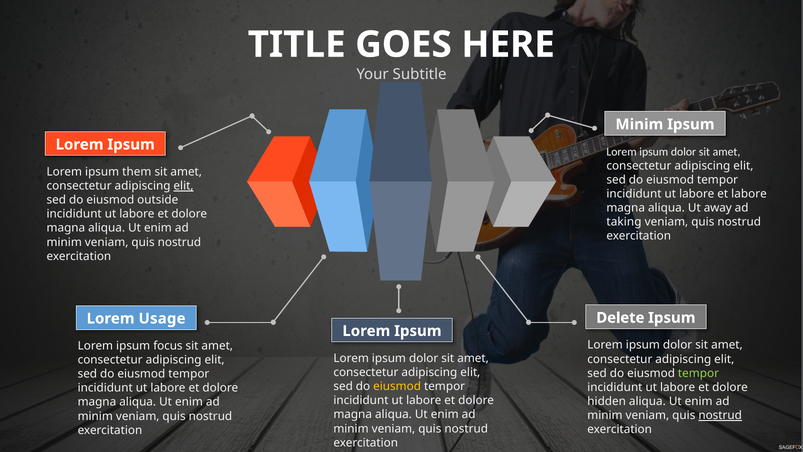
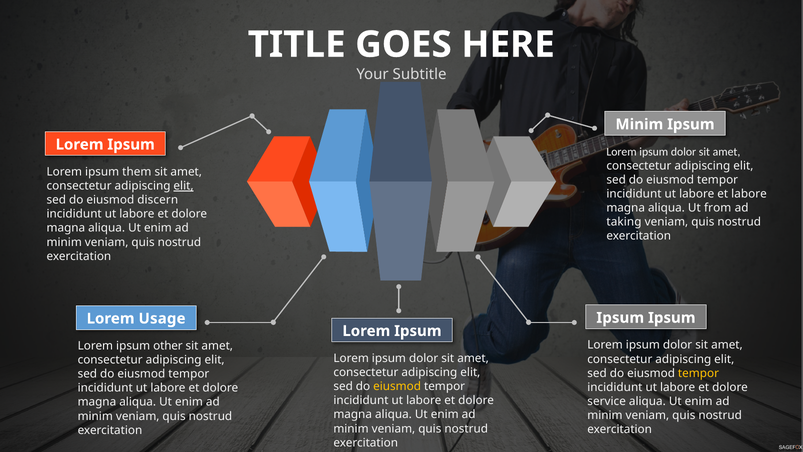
outside: outside -> discern (158, 200)
away: away -> from (718, 208)
Delete: Delete -> Ipsum (620, 318)
focus: focus -> other (168, 346)
tempor colour: light green -> yellow (698, 373)
hidden: hidden -> service (607, 401)
nostrud underline: present -> none (720, 415)
